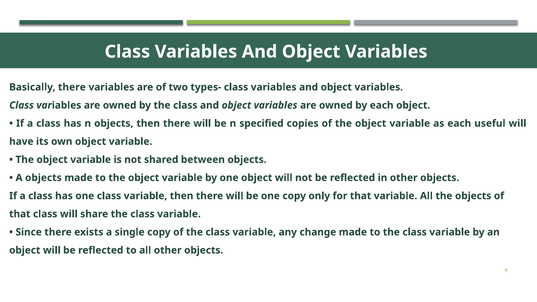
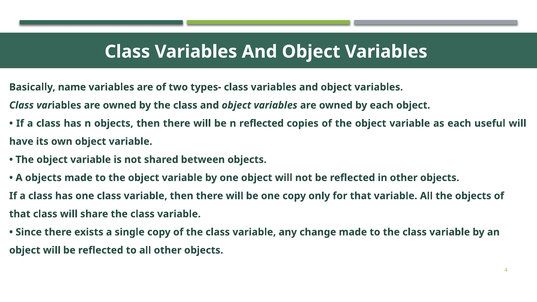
Basically there: there -> name (72, 87)
n specified: specified -> reflected (261, 123)
